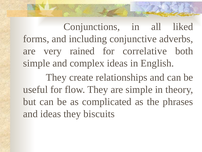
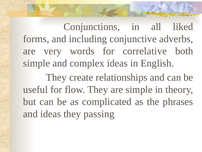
rained: rained -> words (82, 51)
biscuits: biscuits -> passing (99, 114)
